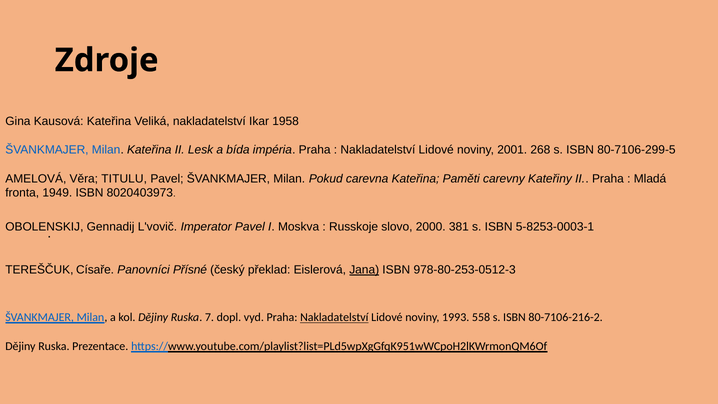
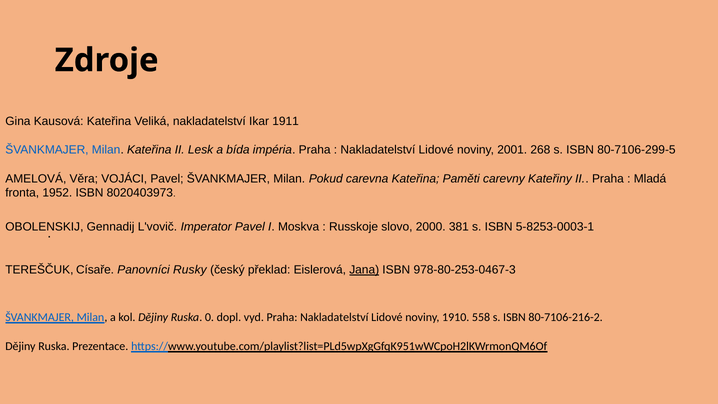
1958: 1958 -> 1911 (286, 121)
TITULU: TITULU -> VOJÁCI (124, 179)
1949: 1949 -> 1952 (57, 193)
Přísné: Přísné -> Rusky (190, 270)
978-80-253-0512-3: 978-80-253-0512-3 -> 978-80-253-0467-3 (465, 270)
7: 7 -> 0 (209, 317)
Nakladatelství underline: present -> none (334, 317)
1993: 1993 -> 1910 (456, 317)
